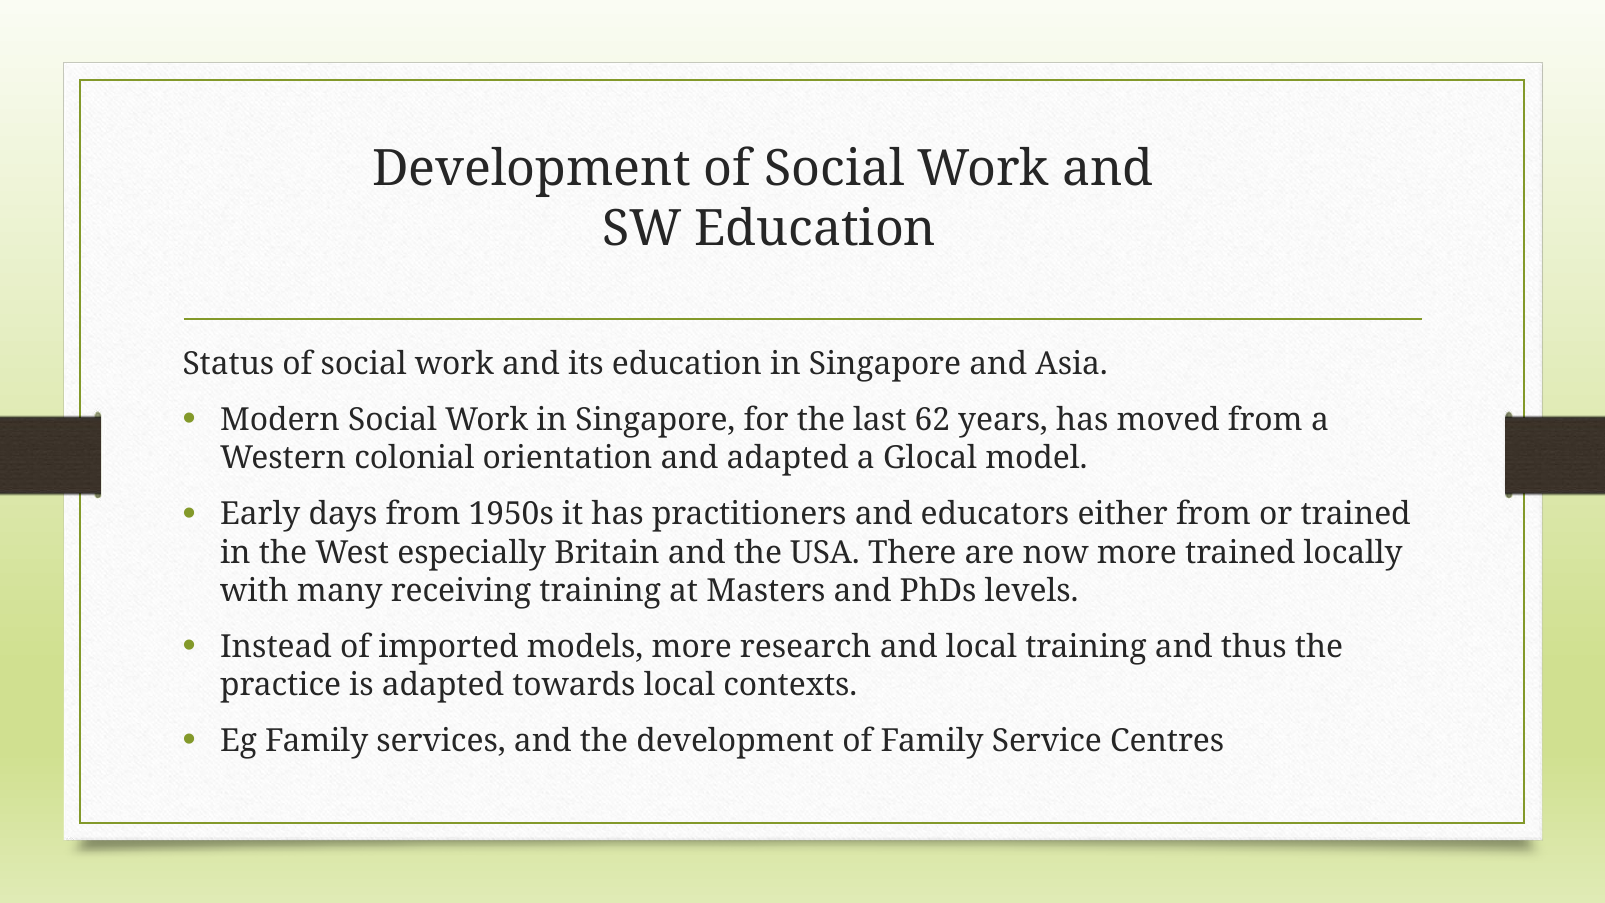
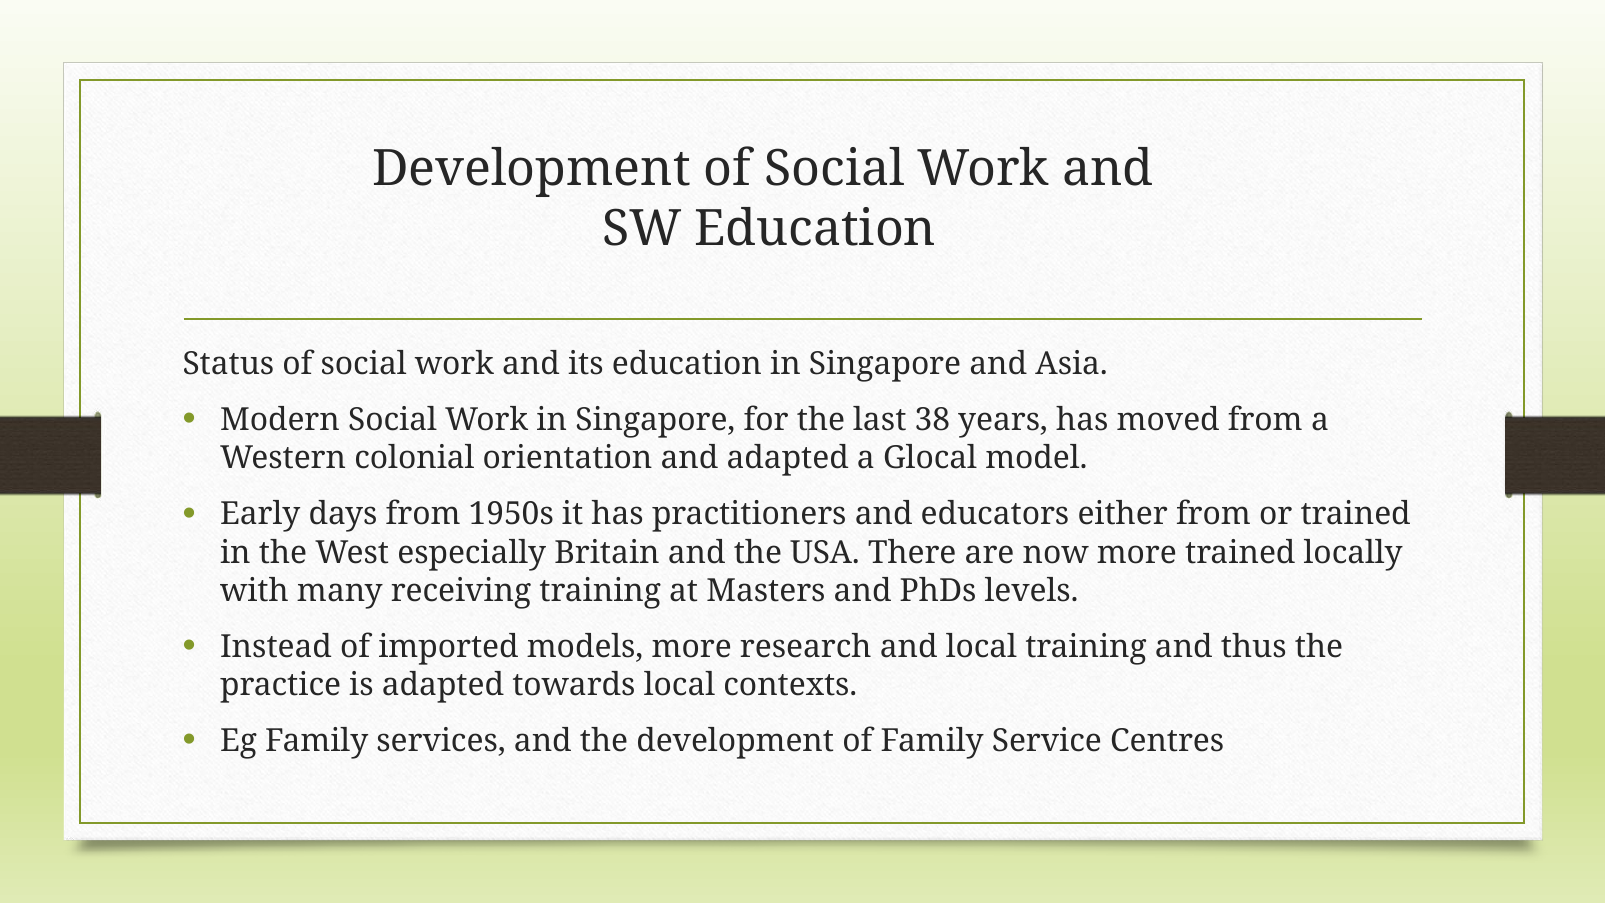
62: 62 -> 38 (932, 420)
